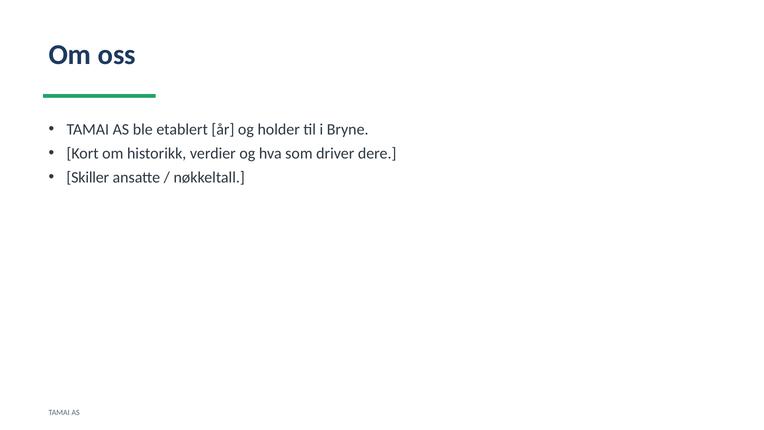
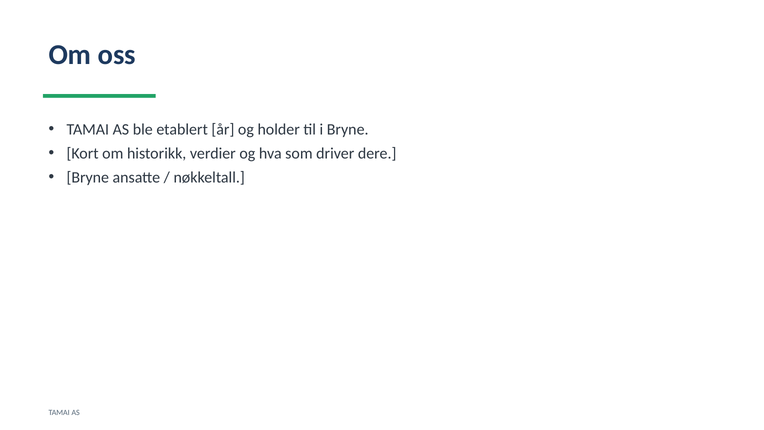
Skiller: Skiller -> Bryne (88, 177)
